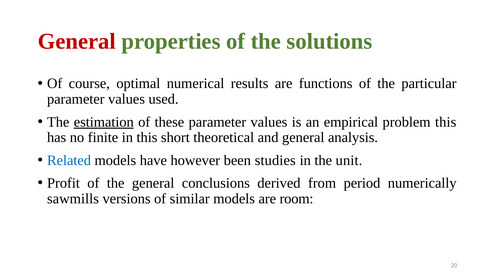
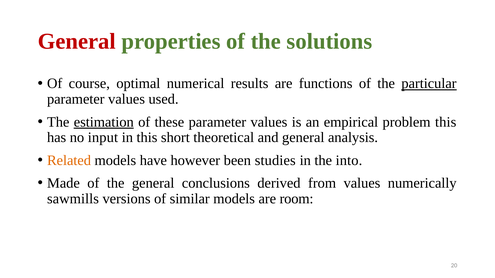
particular underline: none -> present (429, 84)
finite: finite -> input (103, 138)
Related colour: blue -> orange (69, 161)
unit: unit -> into (349, 161)
Profit: Profit -> Made (63, 183)
from period: period -> values (362, 183)
